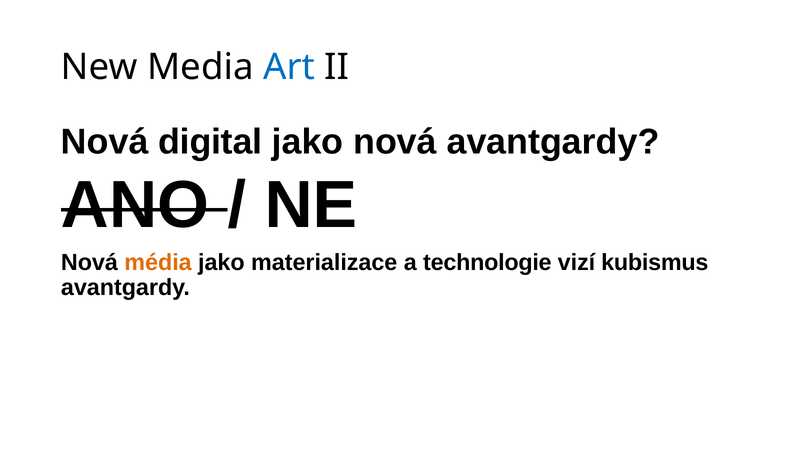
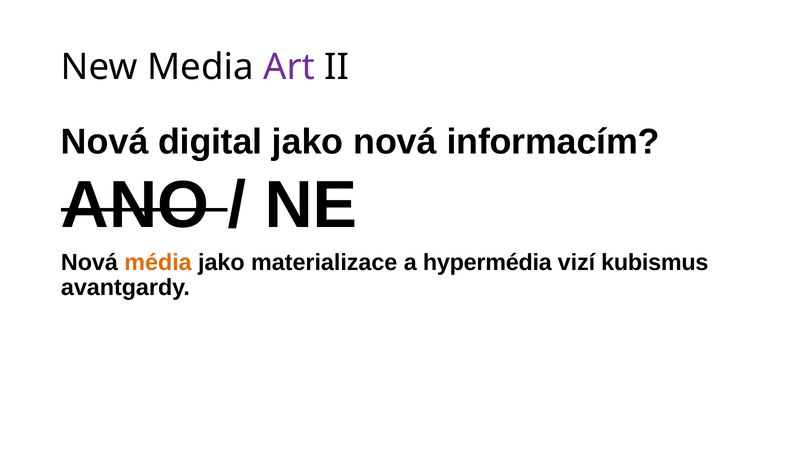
Art colour: blue -> purple (289, 67)
nová avantgardy: avantgardy -> informacím (553, 142)
technologie: technologie -> hypermédia (487, 263)
